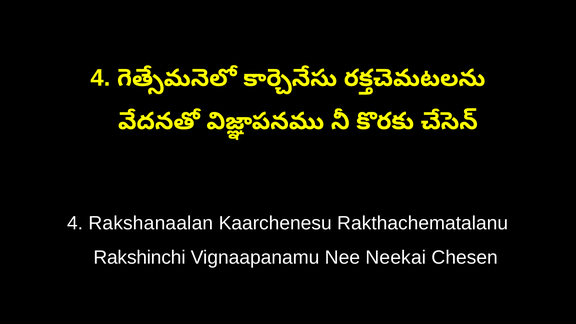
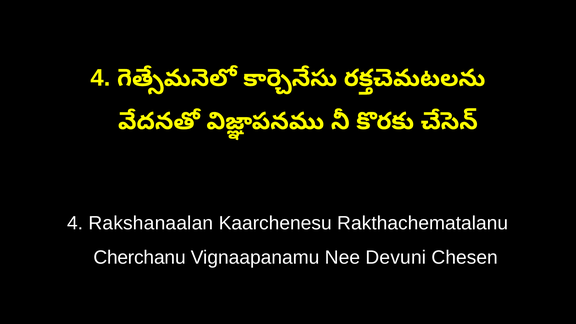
Rakshinchi: Rakshinchi -> Cherchanu (140, 258)
Neekai: Neekai -> Devuni (396, 258)
